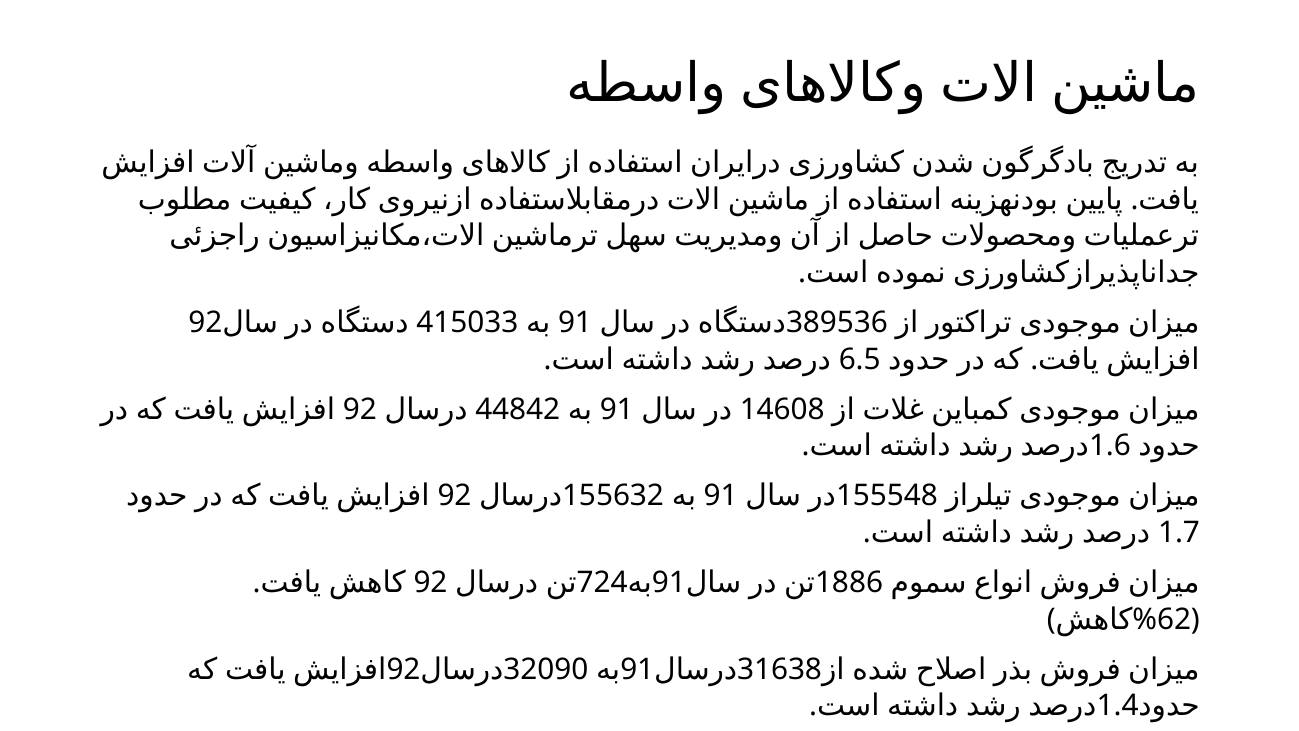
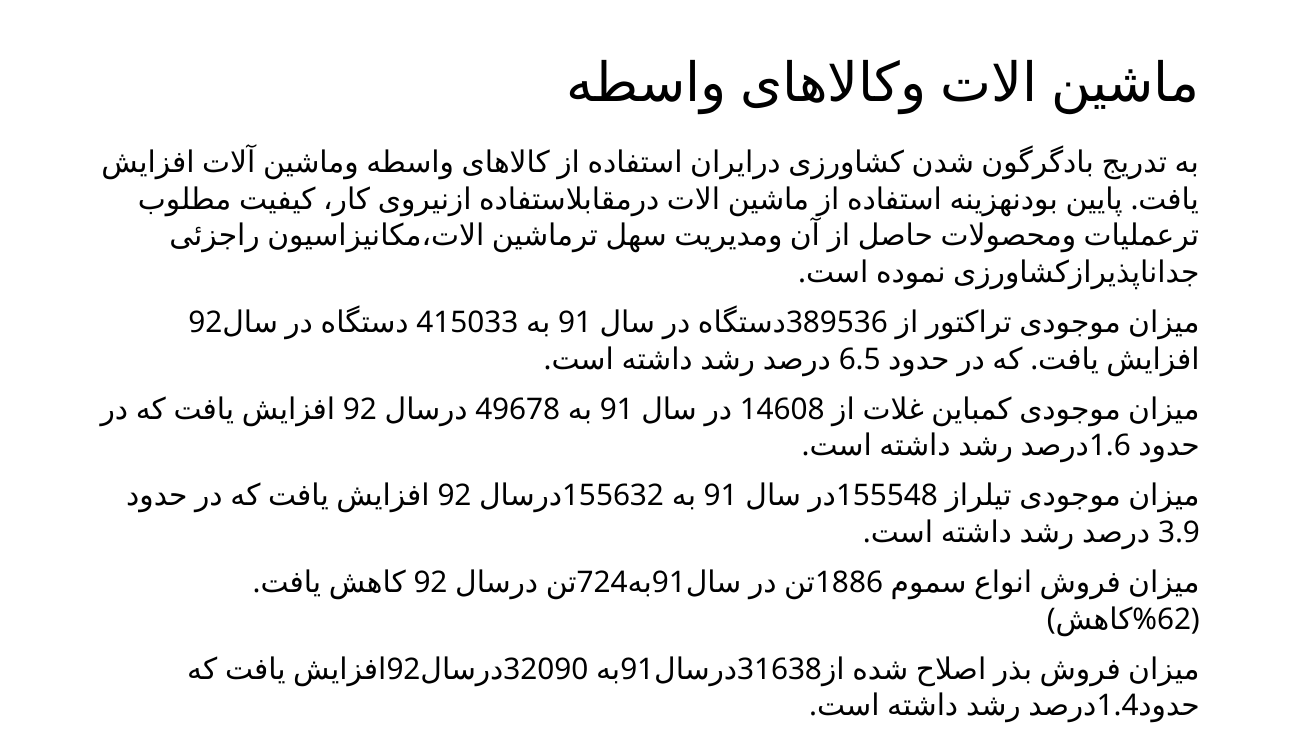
44842: 44842 -> 49678 (518, 409)
1.7: 1.7 -> 3.9 (1179, 532)
